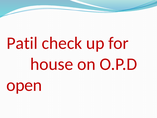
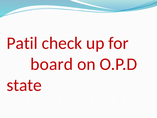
house: house -> board (52, 64)
open: open -> state (24, 85)
